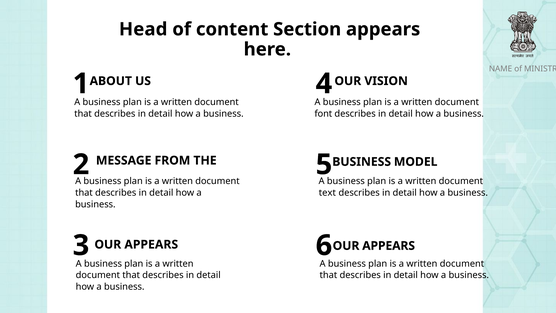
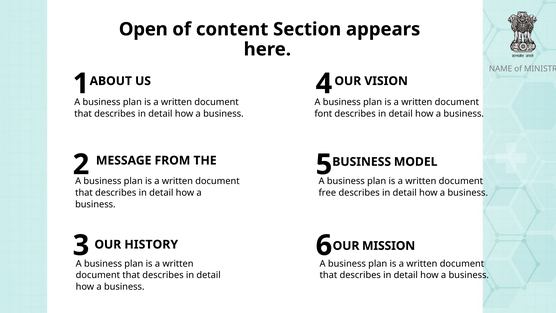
Head: Head -> Open (143, 29)
text: text -> free (327, 193)
APPEARS: APPEARS -> HISTORY (151, 244)
APPEARS: APPEARS -> MISSION (389, 246)
